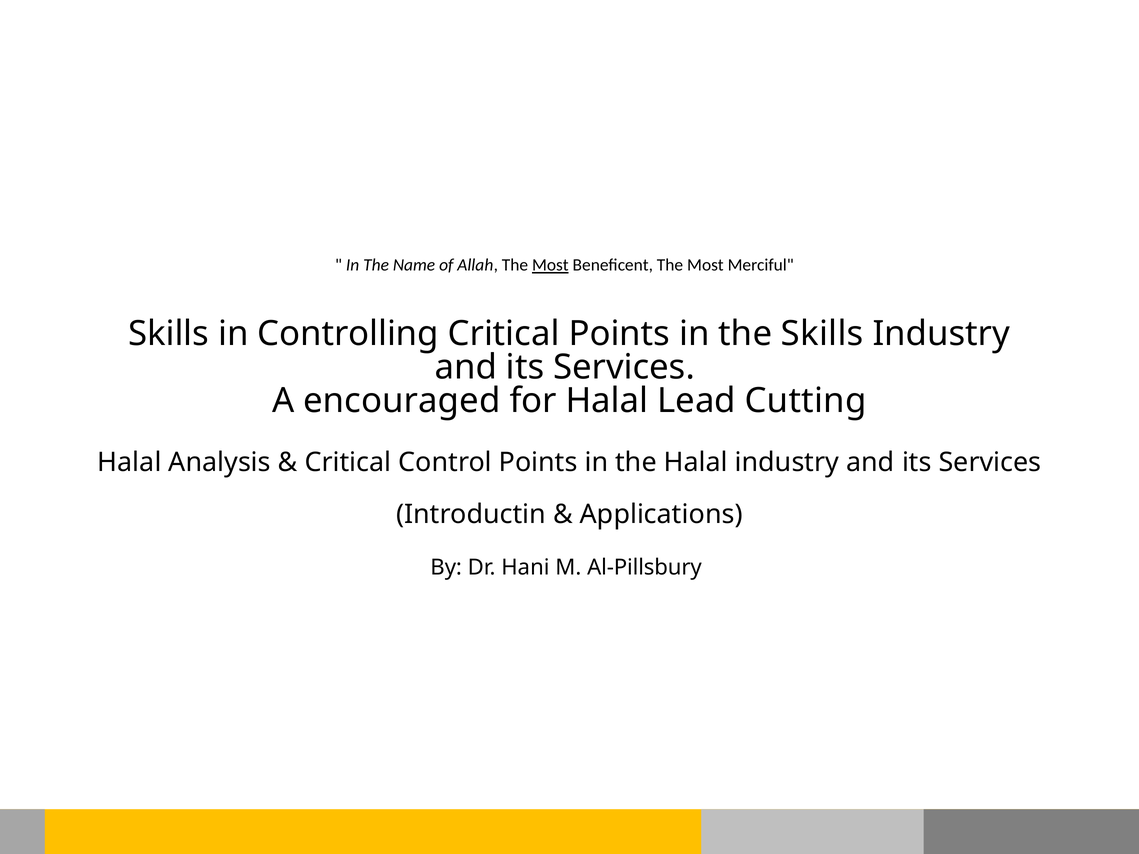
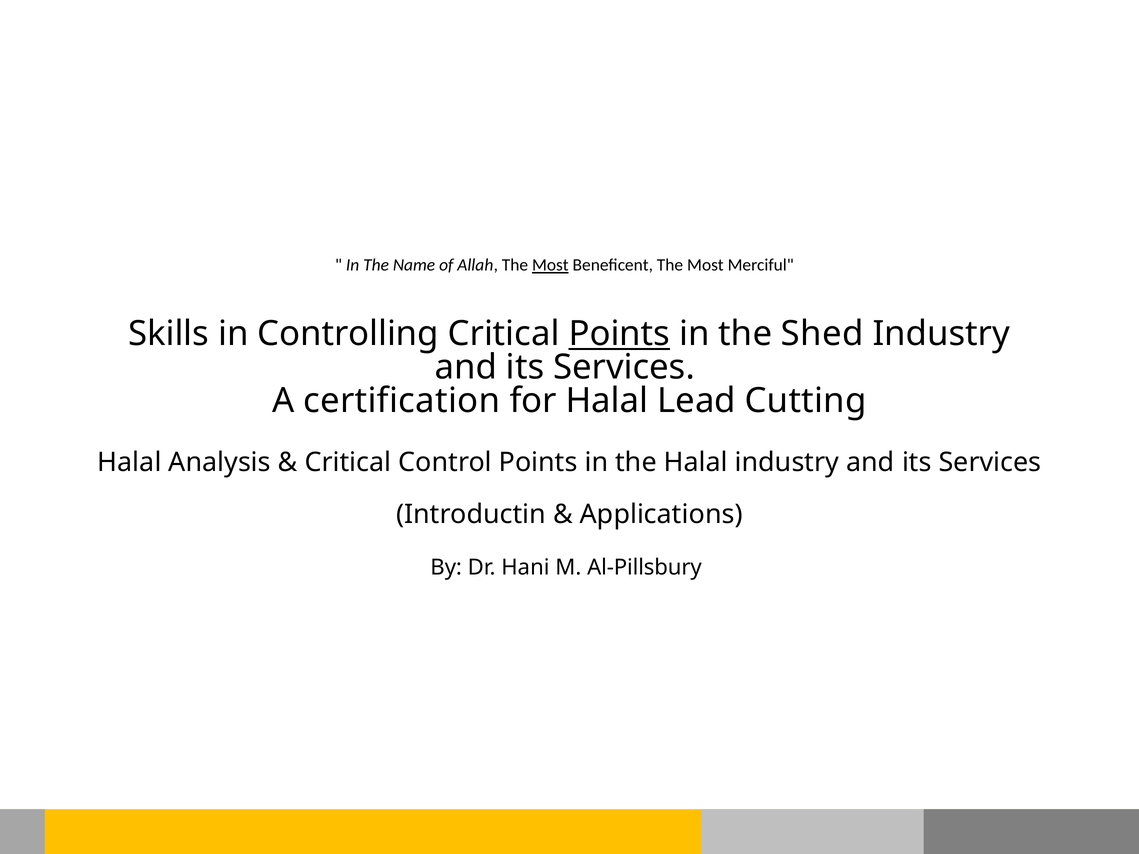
Points underline: none -> present (619, 334)
the Skills: Skills -> Shed (822, 334)
encouraged: encouraged -> certification (402, 401)
